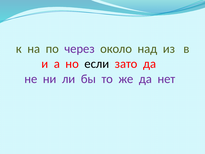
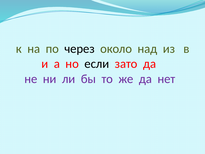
через colour: purple -> black (80, 49)
